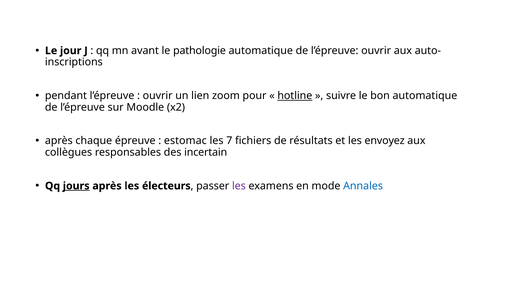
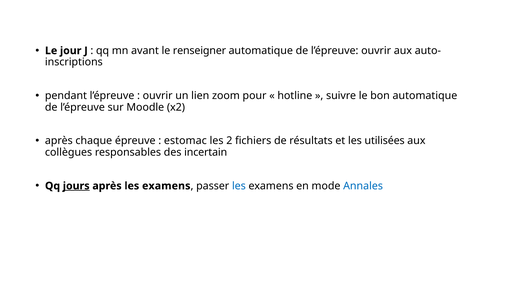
pathologie: pathologie -> renseigner (200, 51)
hotline underline: present -> none (295, 96)
7: 7 -> 2 (229, 140)
envoyez: envoyez -> utilisées (385, 140)
après les électeurs: électeurs -> examens (166, 185)
les colour: purple -> blue (239, 185)
